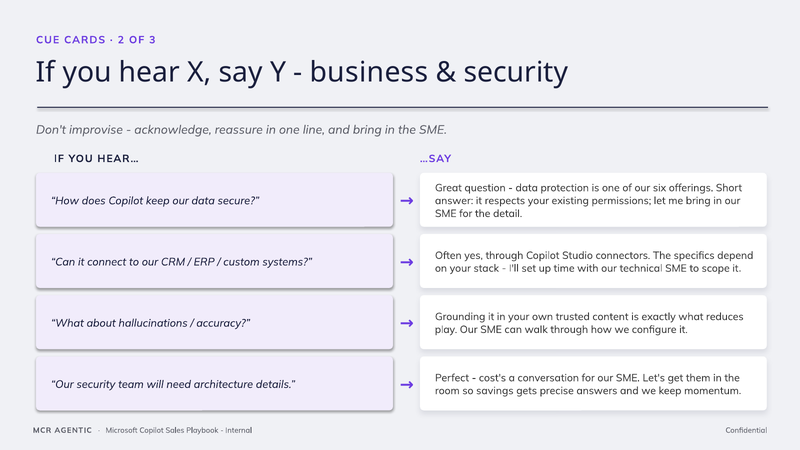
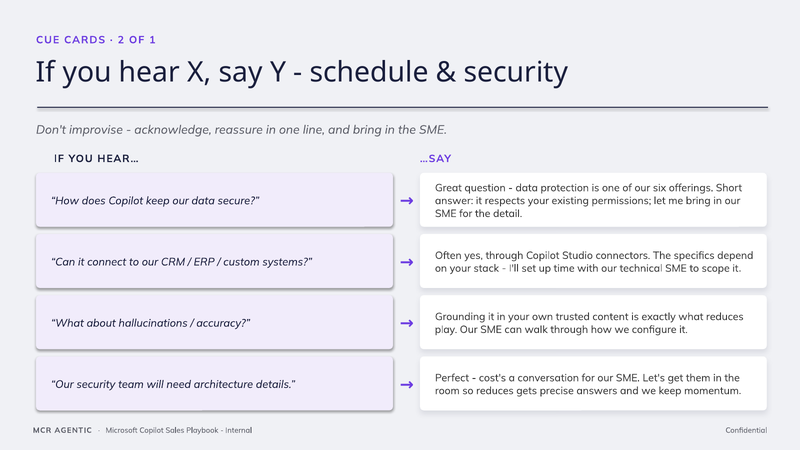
3: 3 -> 1 (152, 40)
business: business -> schedule (369, 72)
so savings: savings -> reduces (495, 391)
